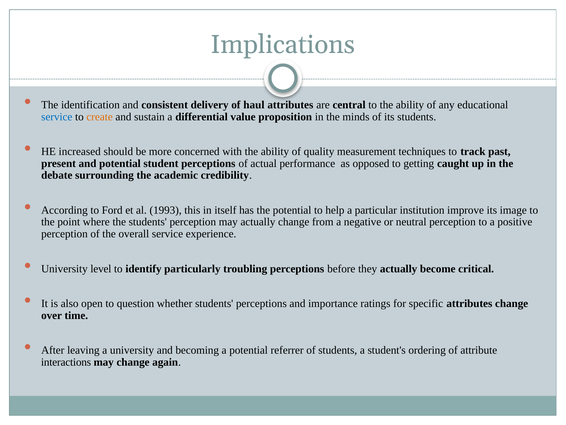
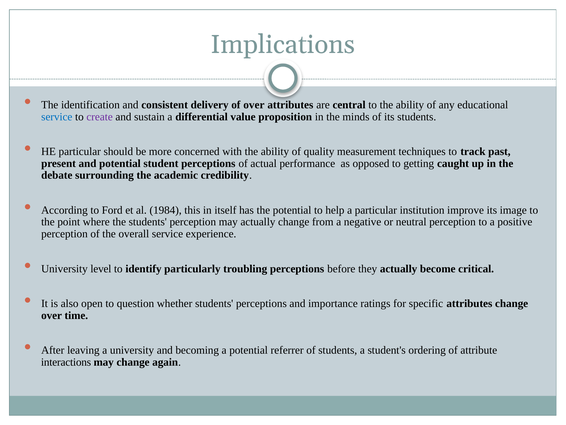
of haul: haul -> over (254, 105)
create colour: orange -> purple (100, 117)
HE increased: increased -> particular (80, 151)
1993: 1993 -> 1984 (166, 210)
